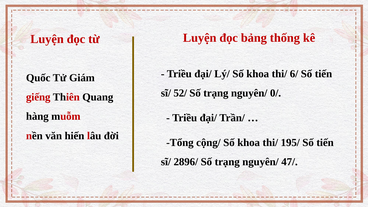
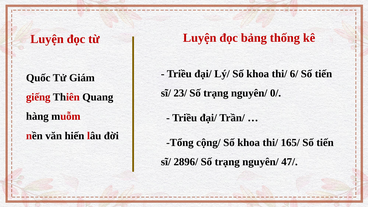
52/: 52/ -> 23/ (180, 93)
195/: 195/ -> 165/ (290, 143)
